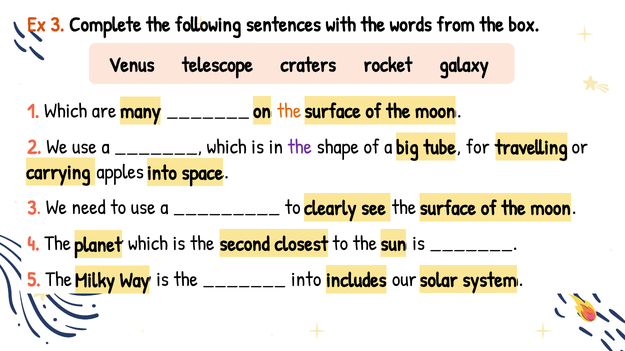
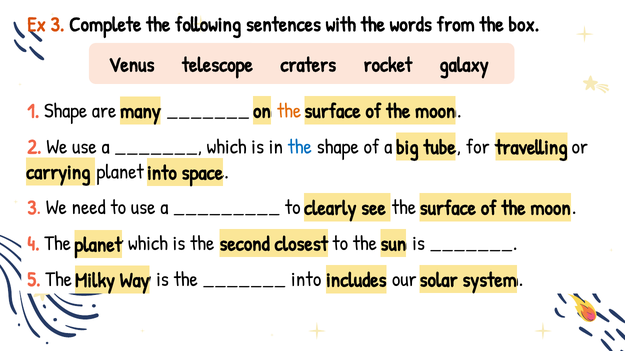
1 Which: Which -> Shape (66, 111)
the colour: purple -> blue (300, 147)
apples: apples -> planet (120, 172)
